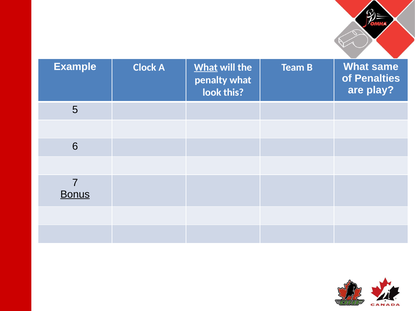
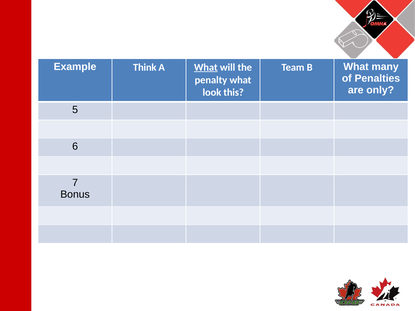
Clock: Clock -> Think (145, 67)
same: same -> many (385, 67)
play: play -> only (380, 90)
Bonus underline: present -> none (75, 195)
